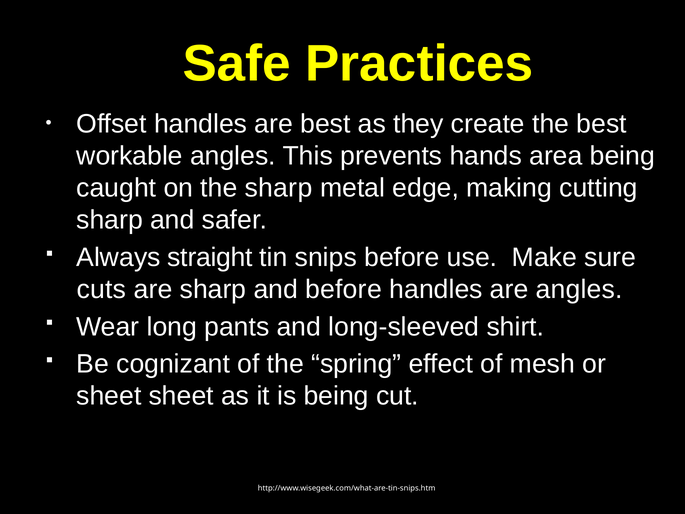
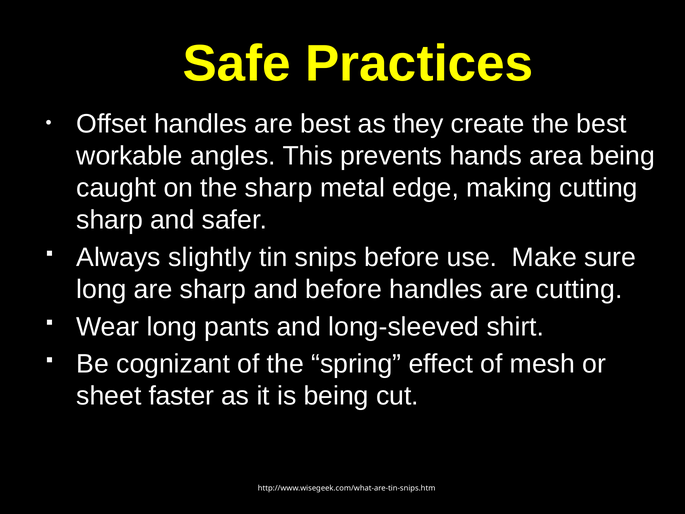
straight: straight -> slightly (210, 257)
cuts: cuts -> long (101, 289)
are angles: angles -> cutting (579, 289)
sheet sheet: sheet -> faster (181, 396)
